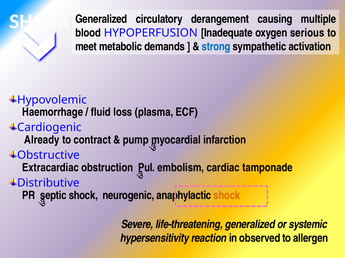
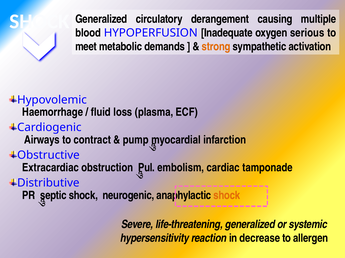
strong colour: blue -> orange (216, 47)
Already: Already -> Airways (42, 140)
observed: observed -> decrease (260, 239)
